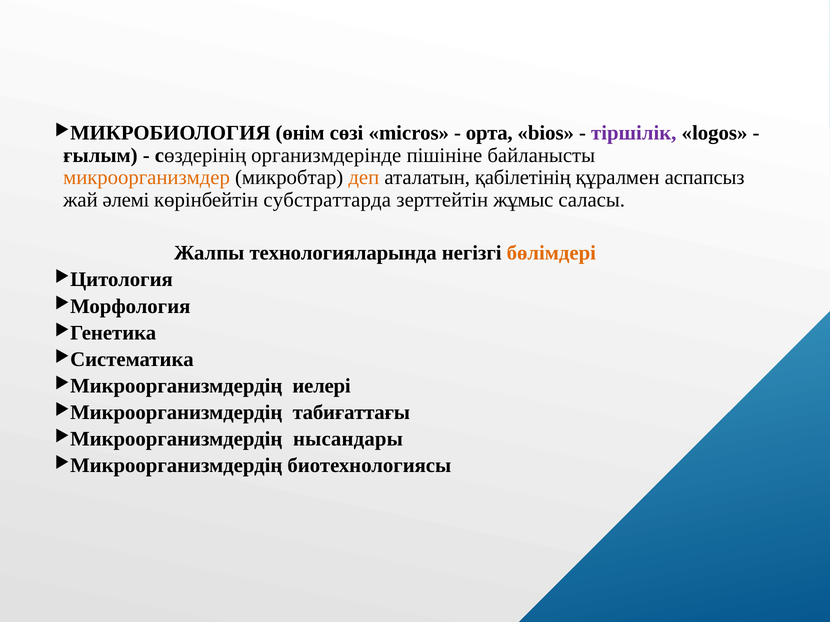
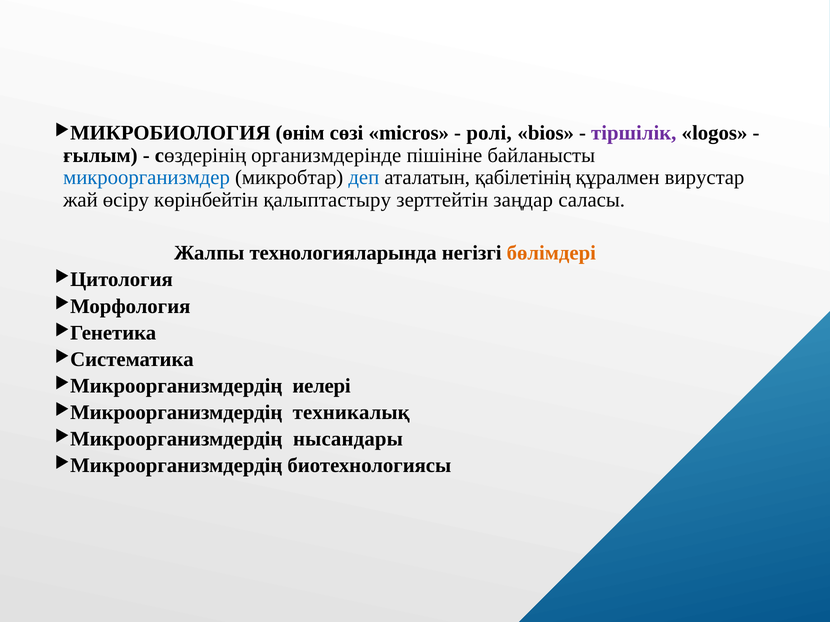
орта: орта -> ролі (489, 133)
микроорганизмдер colour: orange -> blue (147, 178)
деп colour: orange -> blue (364, 178)
аспапсыз: аспапсыз -> вирустар (705, 178)
әлемі: әлемі -> өсіру (126, 200)
субстраттарда: субстраттарда -> қалыптастыру (327, 200)
жұмыс: жұмыс -> заңдар (523, 200)
табиғаттағы: табиғаттағы -> техникалық (351, 413)
